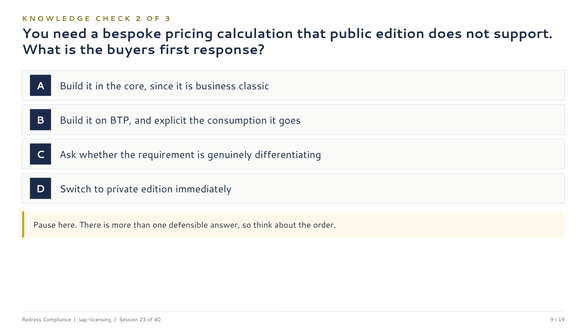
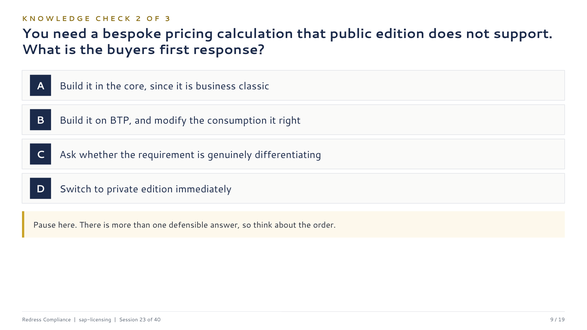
explicit: explicit -> modify (170, 120)
goes: goes -> right (290, 120)
